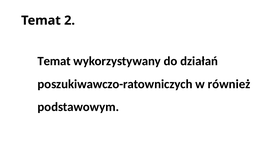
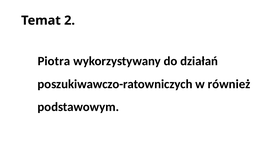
Temat: Temat -> Piotra (54, 61)
